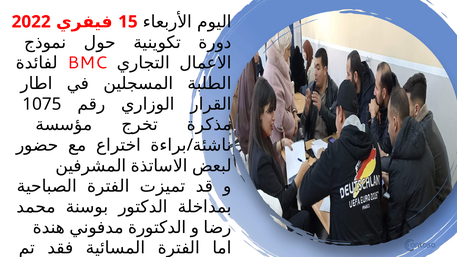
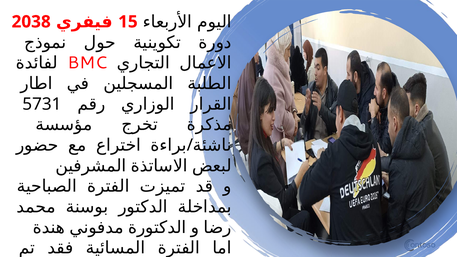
2022: 2022 -> 2038 (31, 22)
1075: 1075 -> 5731 (42, 104)
